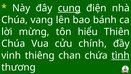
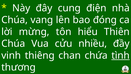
cung underline: present -> none (69, 8)
bánh: bánh -> đóng (105, 20)
chính: chính -> nhiều (93, 43)
